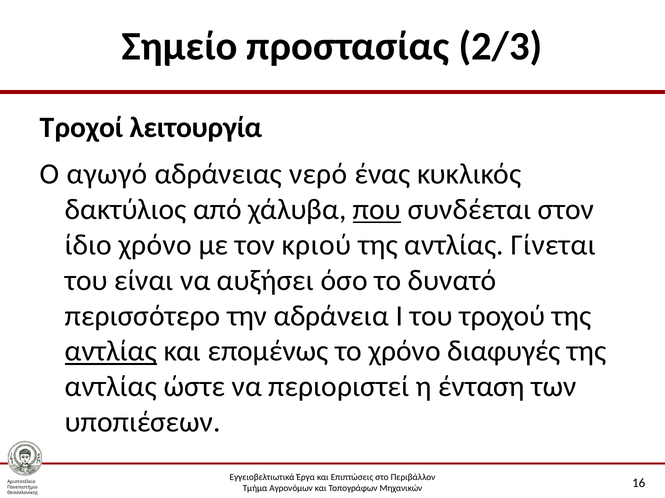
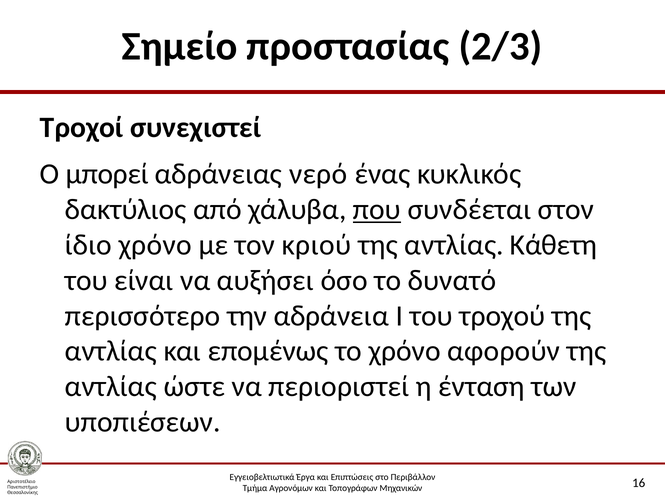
λειτουργία: λειτουργία -> συνεχιστεί (196, 128)
αγωγό: αγωγό -> μπορεί (107, 174)
Γίνεται: Γίνεται -> Κάθετη (554, 245)
αντλίας underline: present -> none (111, 352)
διαφυγές: διαφυγές -> αφορούν (504, 352)
